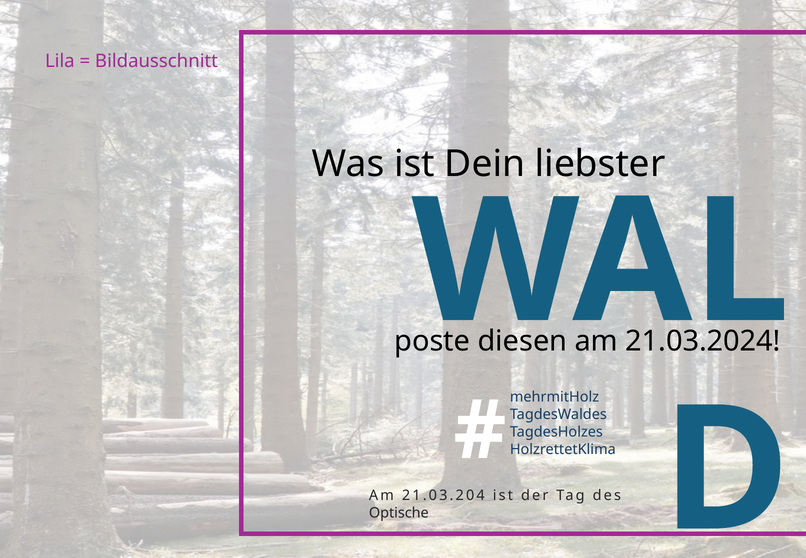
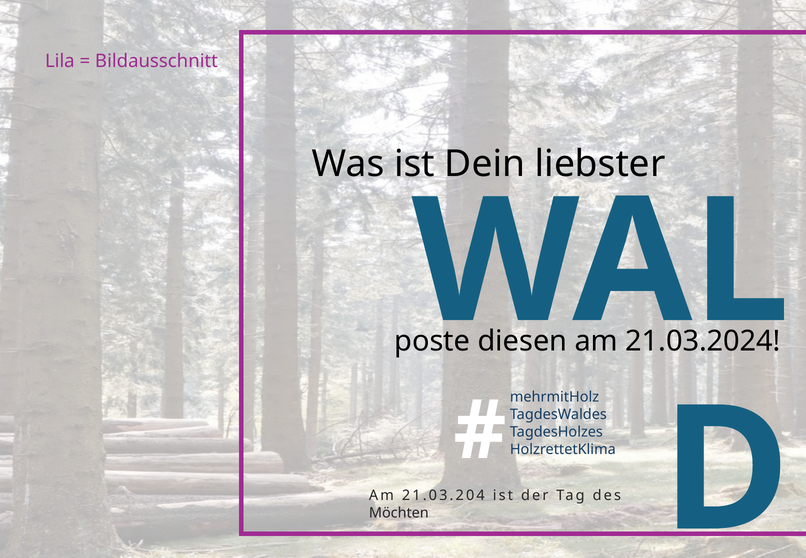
Optische: Optische -> Möchten (399, 513)
